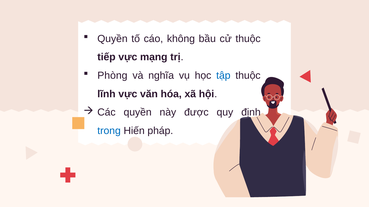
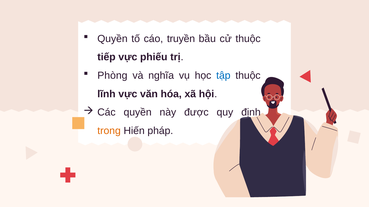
không: không -> truyền (181, 39)
mạng: mạng -> phiếu (154, 57)
trong colour: blue -> orange (109, 131)
